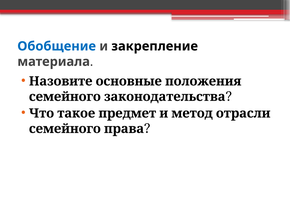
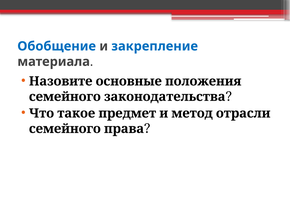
закрепление colour: black -> blue (155, 46)
